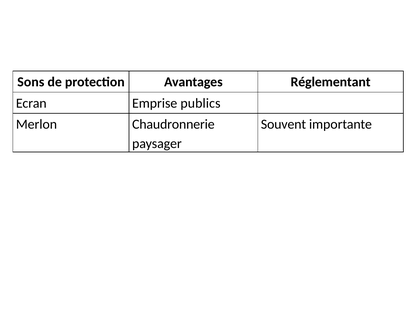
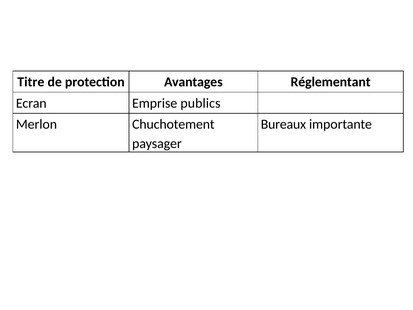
Sons: Sons -> Titre (31, 82)
Chaudronnerie: Chaudronnerie -> Chuchotement (173, 124)
Souvent: Souvent -> Bureaux (283, 124)
